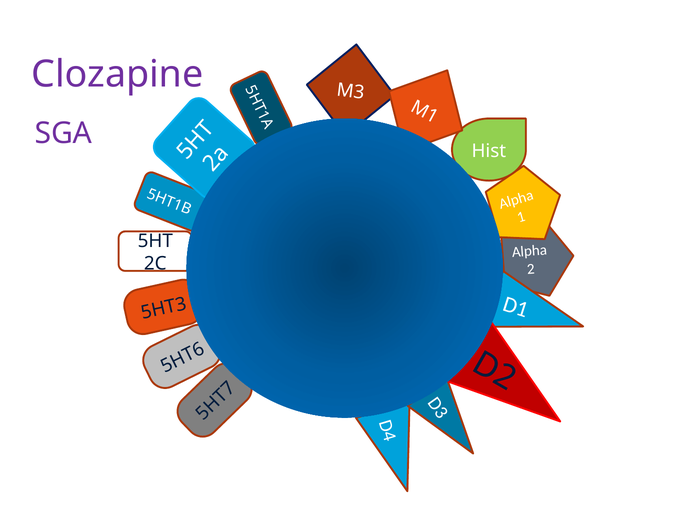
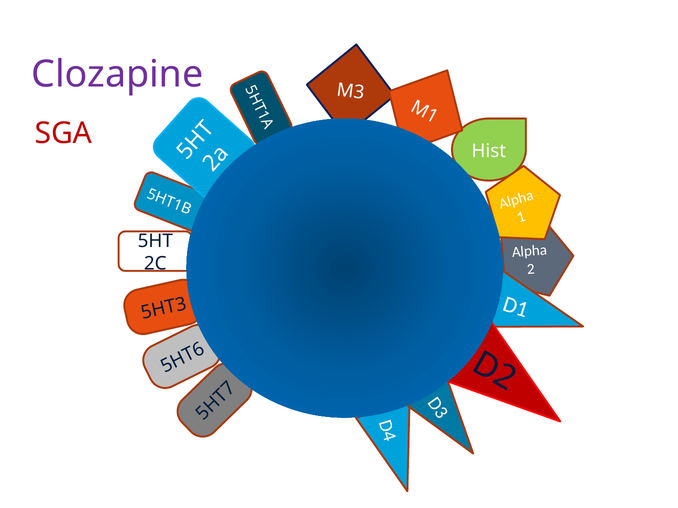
SGA colour: purple -> red (63, 134)
